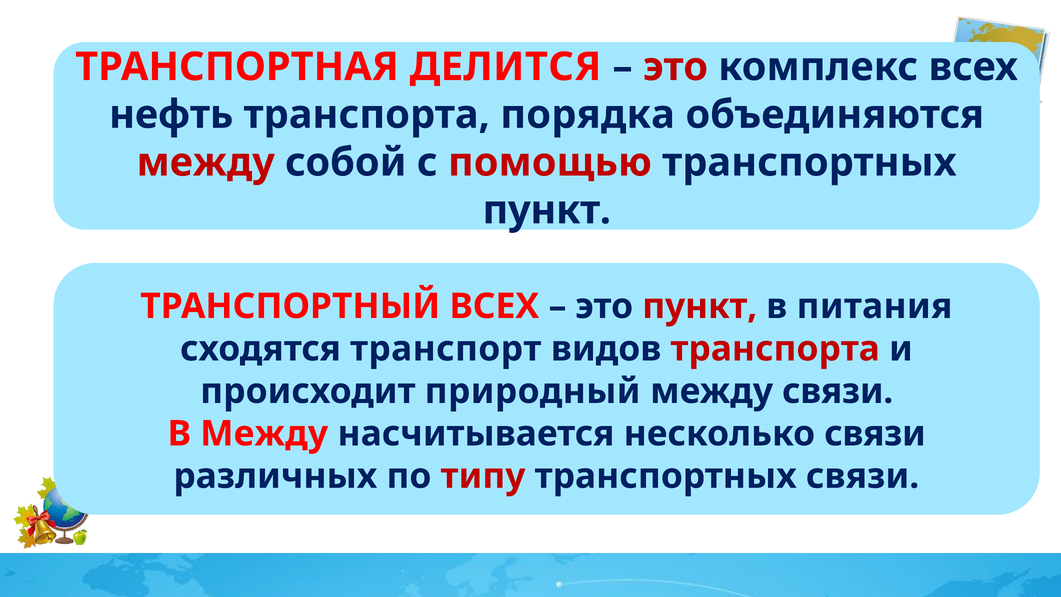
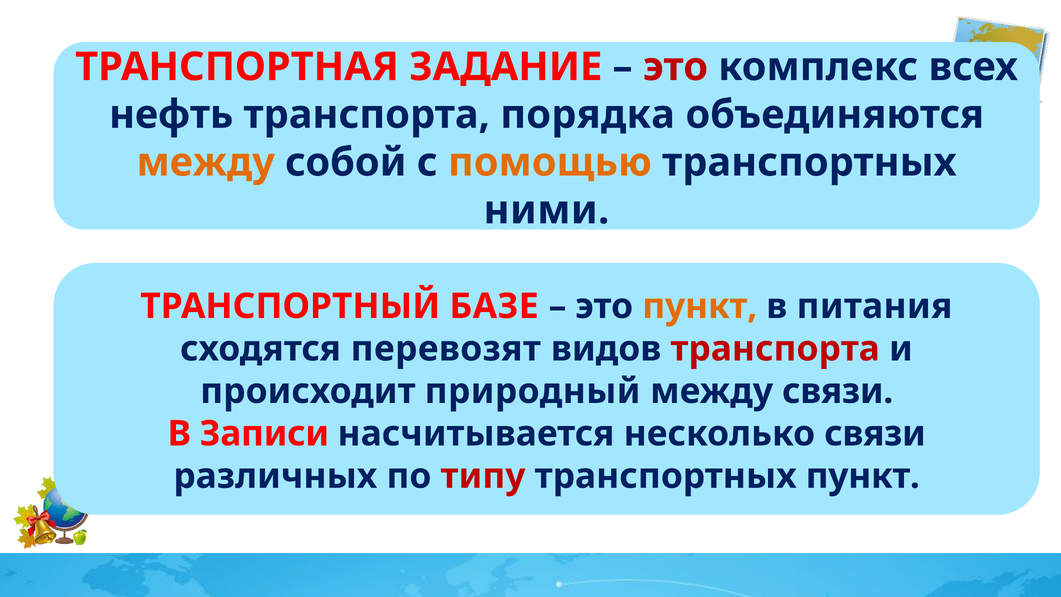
ДЕЛИТСЯ: ДЕЛИТСЯ -> ЗАДАНИЕ (506, 67)
между colour: red -> orange (206, 162)
помощью colour: red -> orange (550, 162)
пункт: пункт -> ними (546, 210)
ТРАНСПОРТНЫЙ ВСЕХ: ВСЕХ -> БАЗЕ (494, 306)
пункт colour: red -> orange (700, 306)
транспорт: транспорт -> перевозят (446, 349)
В Между: Между -> Записи (264, 434)
транспортных связи: связи -> пункт (863, 476)
